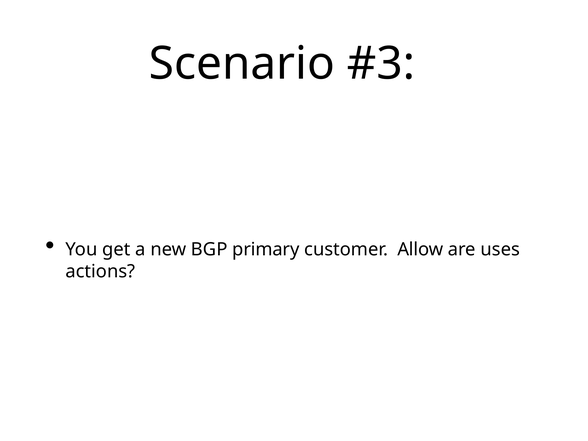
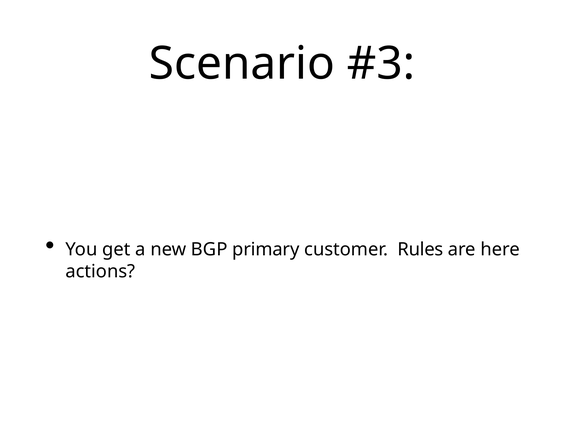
Allow: Allow -> Rules (420, 250)
uses: uses -> here (500, 250)
